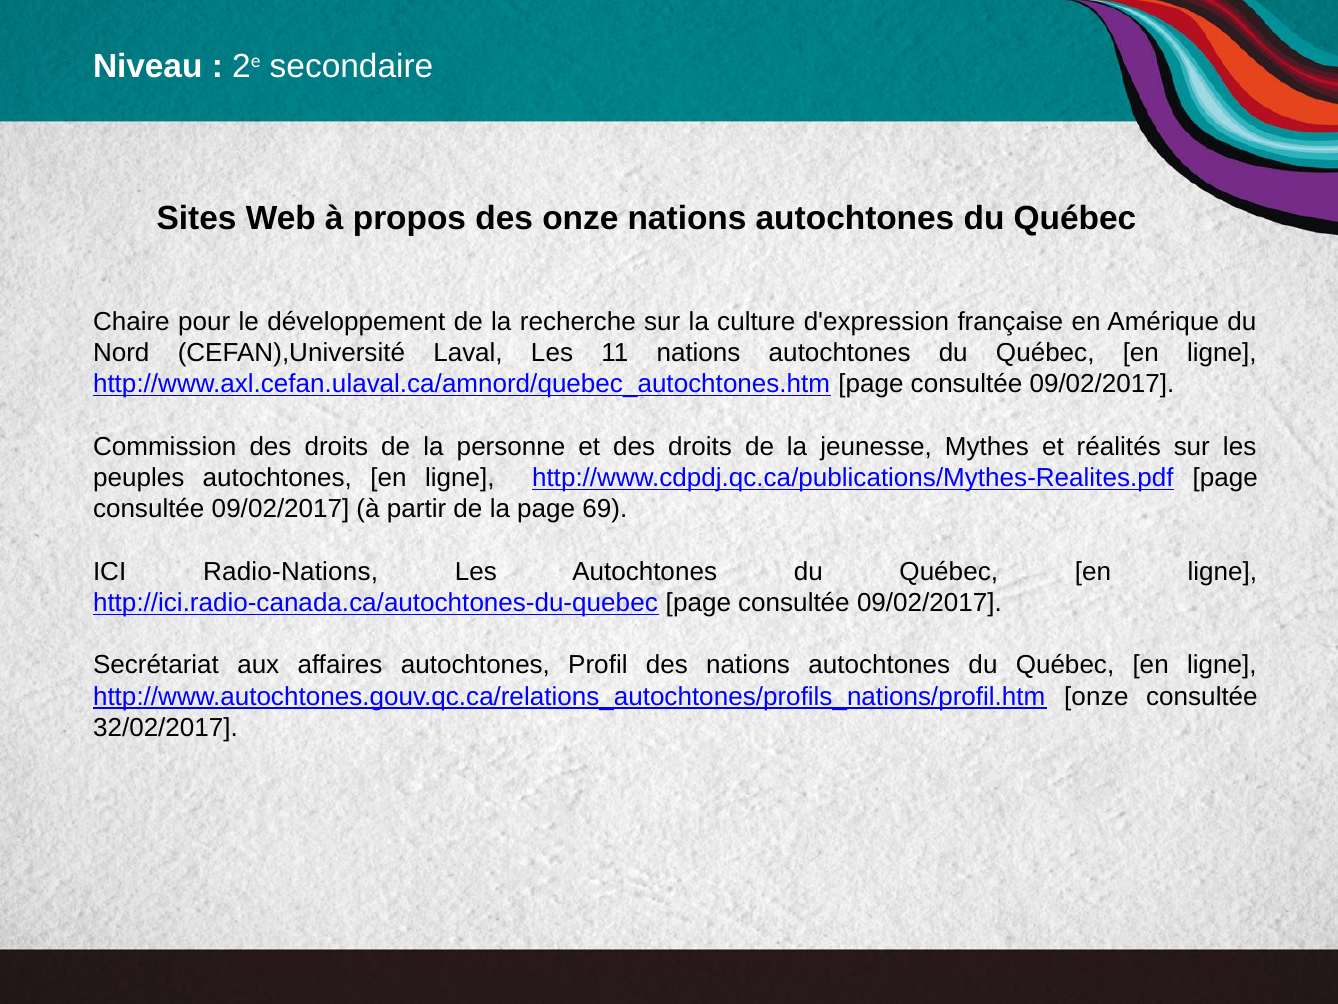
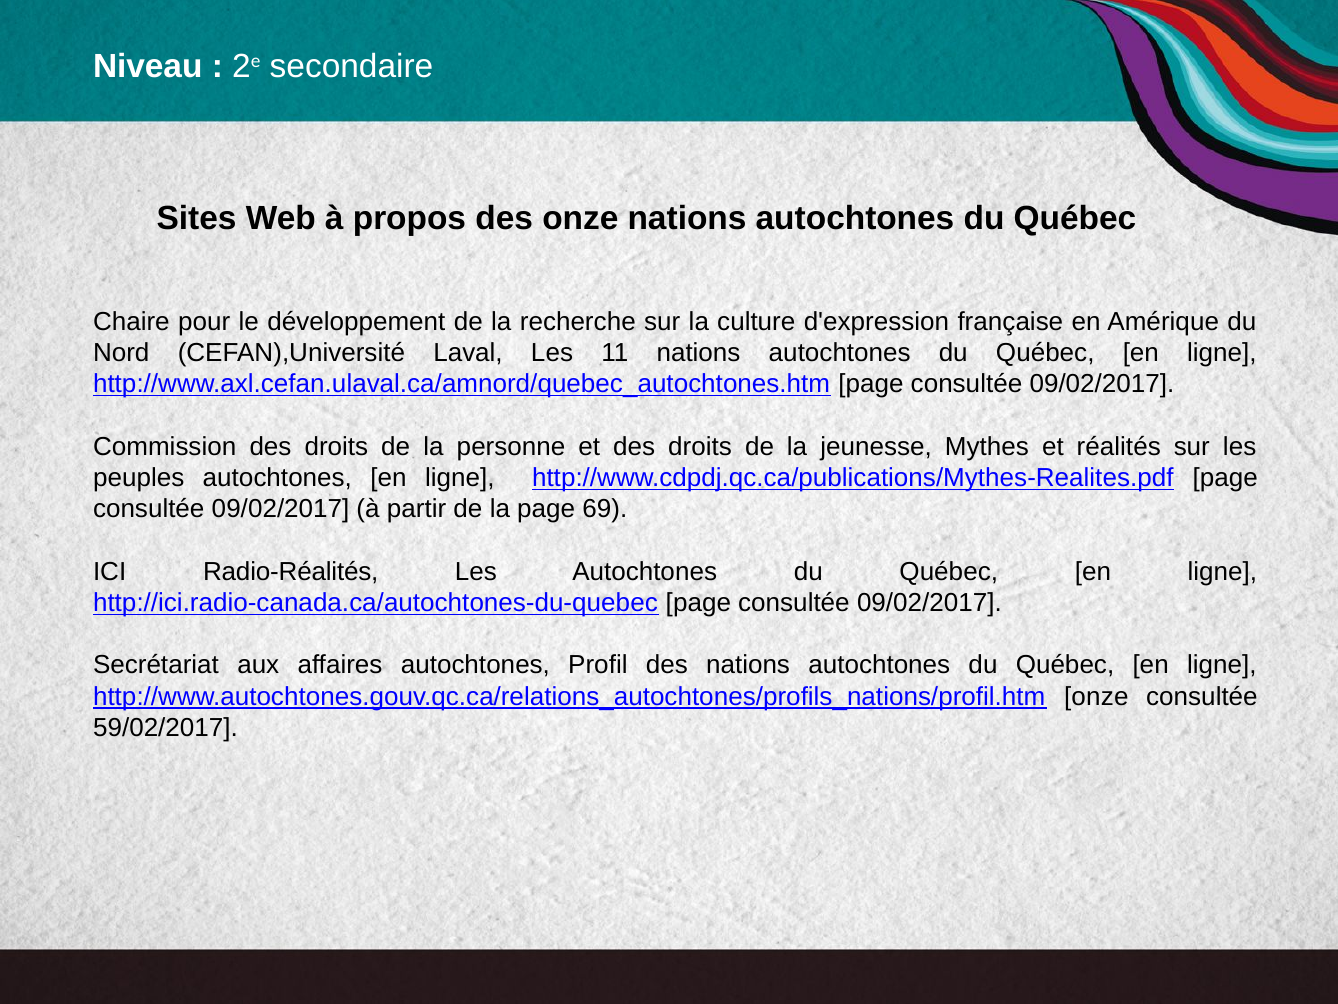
Radio-Nations: Radio-Nations -> Radio-Réalités (291, 571)
32/02/2017: 32/02/2017 -> 59/02/2017 (165, 727)
